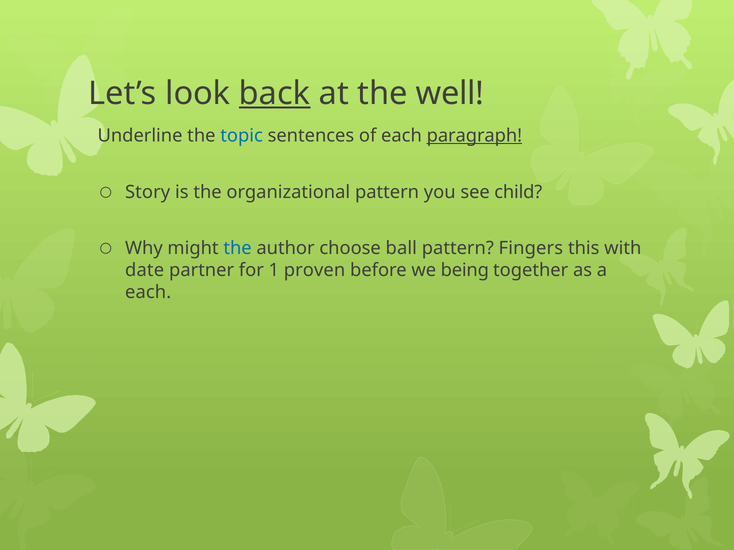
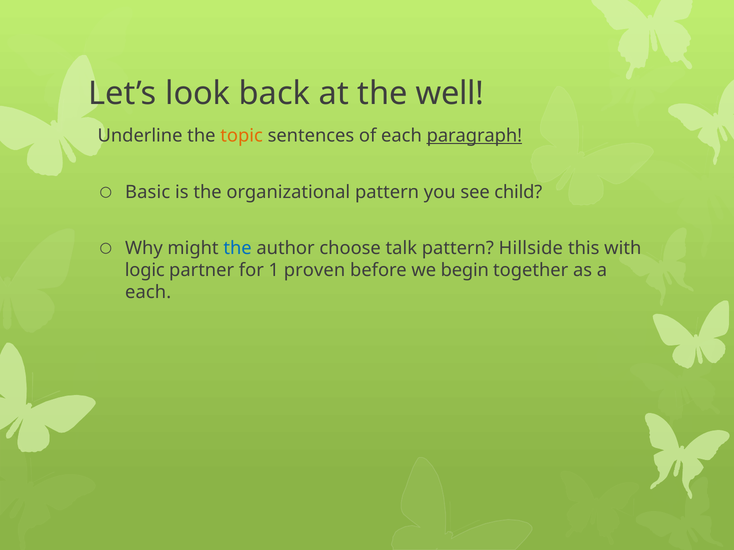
back underline: present -> none (275, 94)
topic colour: blue -> orange (242, 136)
Story: Story -> Basic (148, 192)
ball: ball -> talk (401, 248)
Fingers: Fingers -> Hillside (531, 248)
date: date -> logic (145, 270)
being: being -> begin (465, 270)
